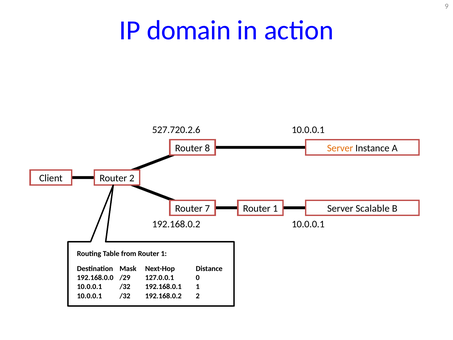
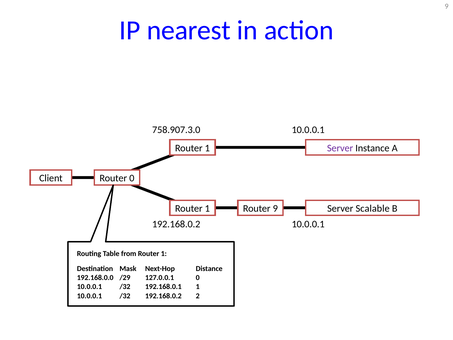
domain: domain -> nearest (189, 30)
527.720.2.6: 527.720.2.6 -> 758.907.3.0 (176, 130)
8: 8 -> 1 (207, 148)
Server colour: orange -> purple (340, 148)
Router 2: 2 -> 0 (132, 178)
7: 7 -> 1 (207, 208)
1: 1 -> 9 (275, 208)
